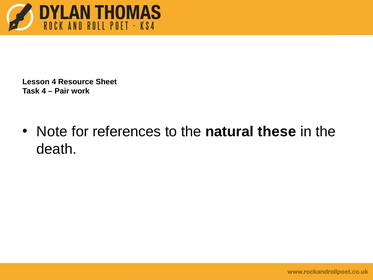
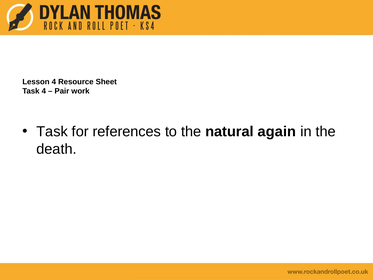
Note: Note -> Task (52, 132)
these: these -> again (277, 132)
